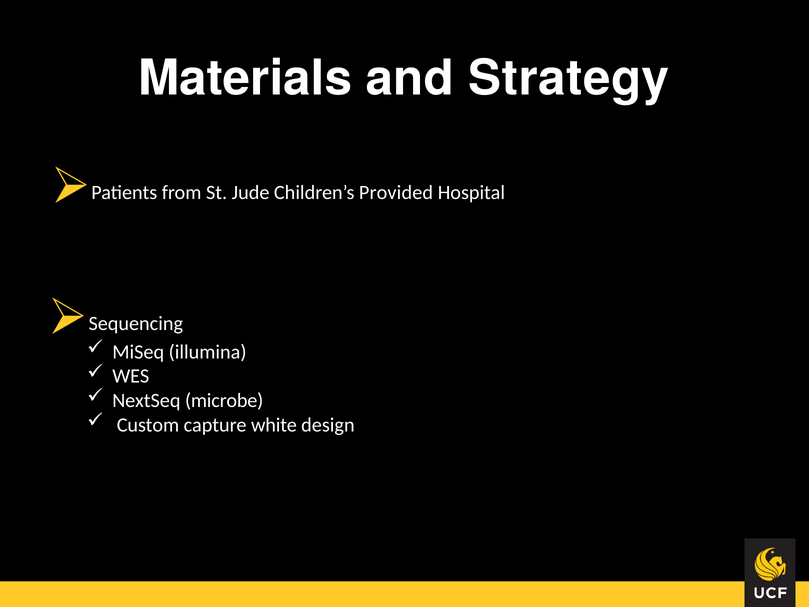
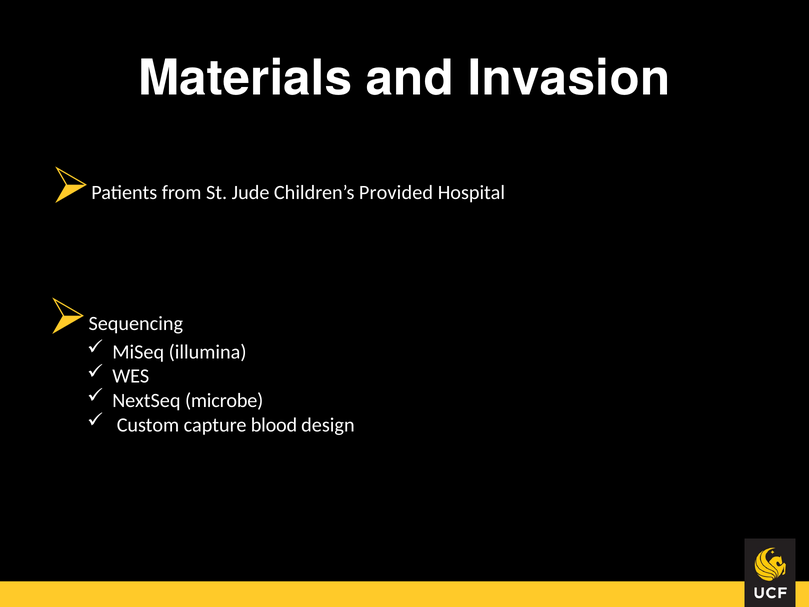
Strategy: Strategy -> Invasion (569, 78)
white: white -> blood (274, 425)
